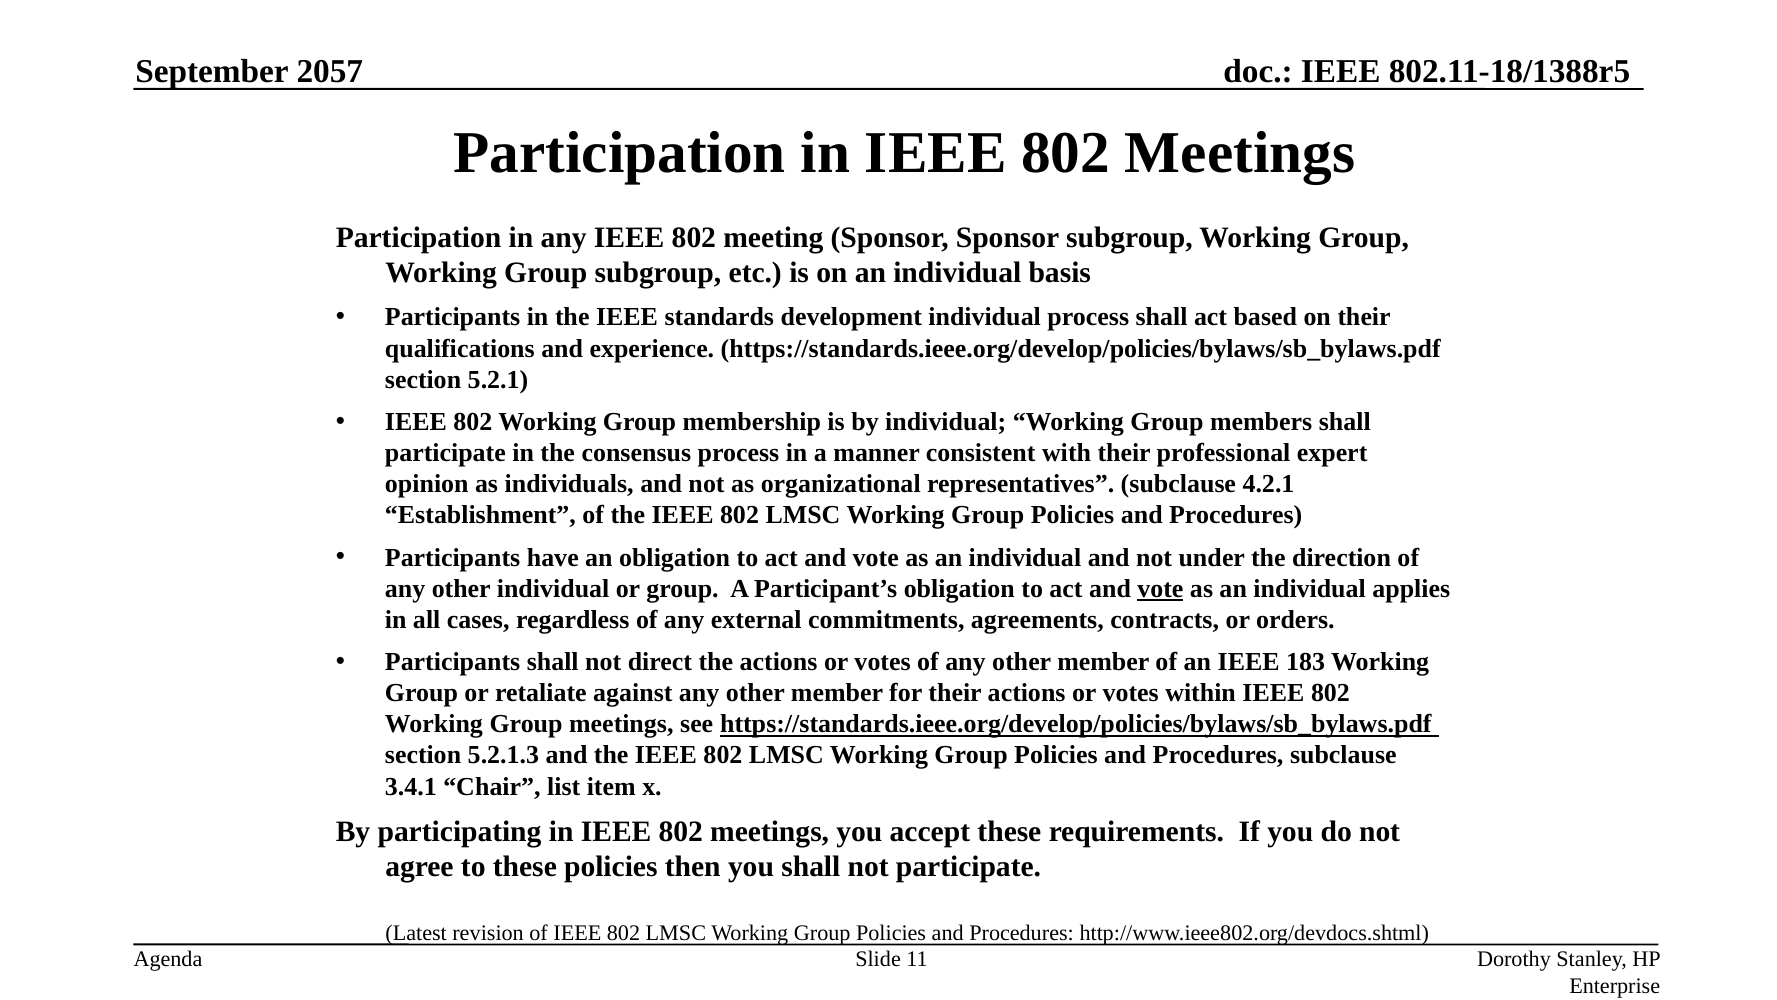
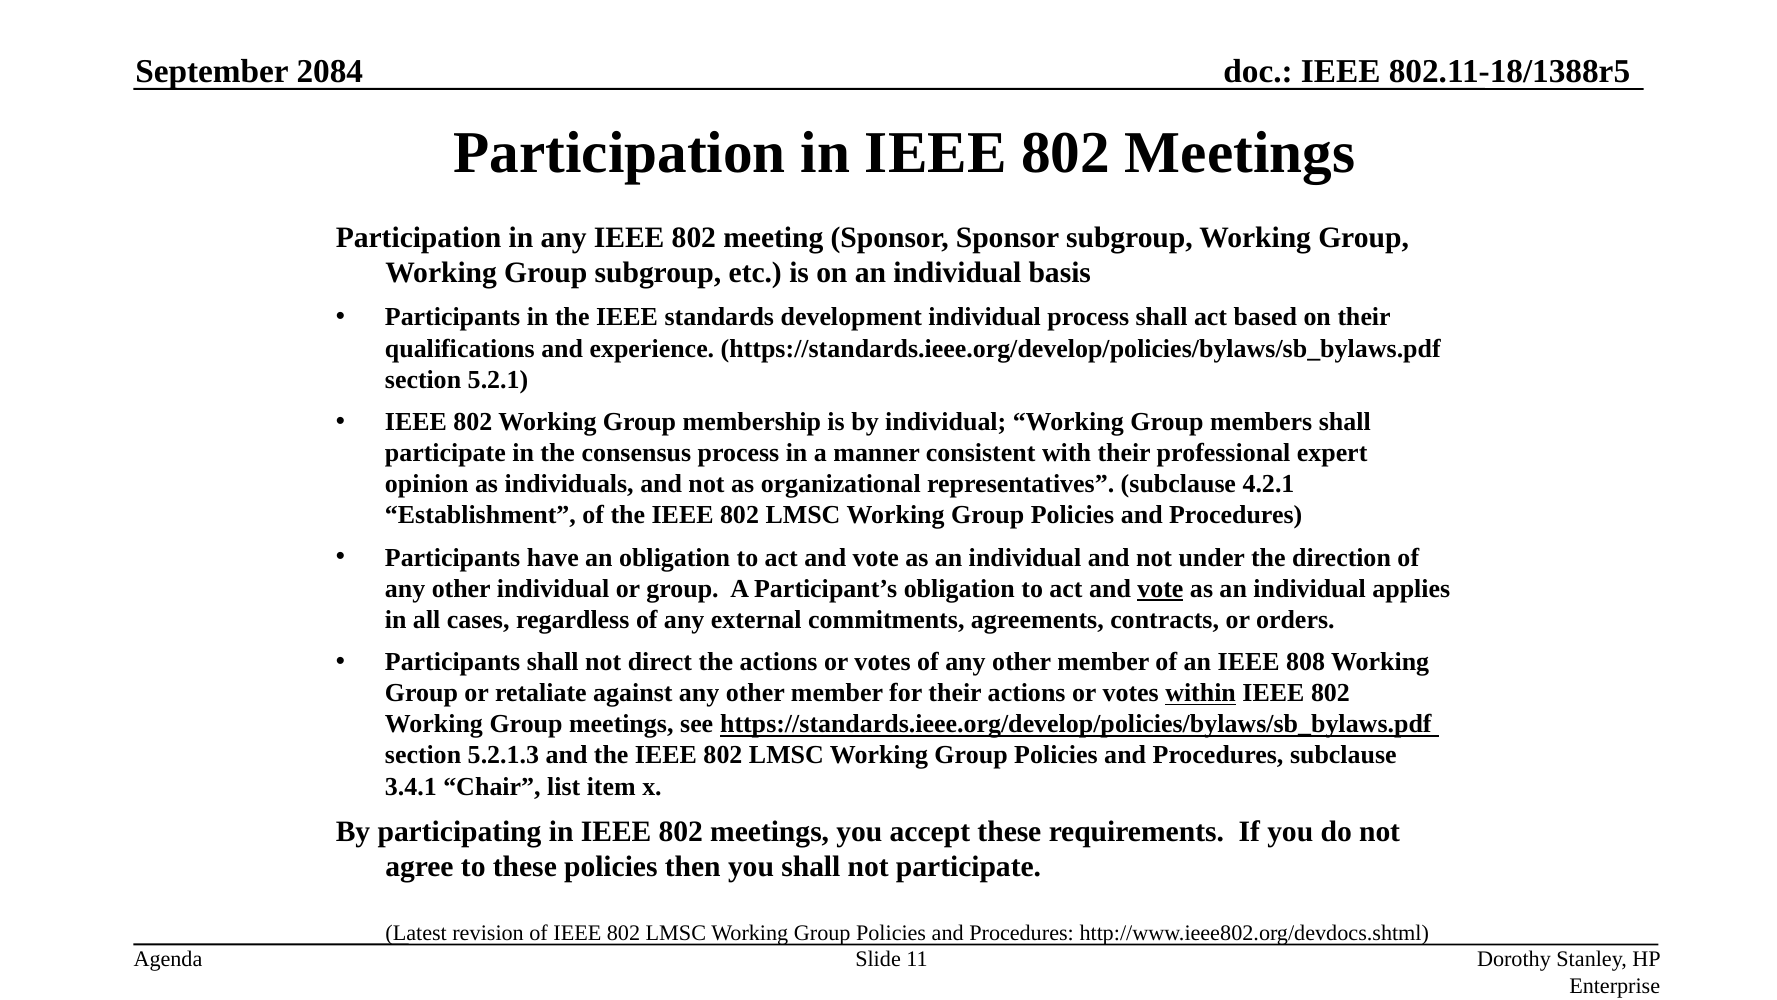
2057: 2057 -> 2084 (330, 71)
183: 183 -> 808 (1306, 662)
within underline: none -> present (1201, 693)
